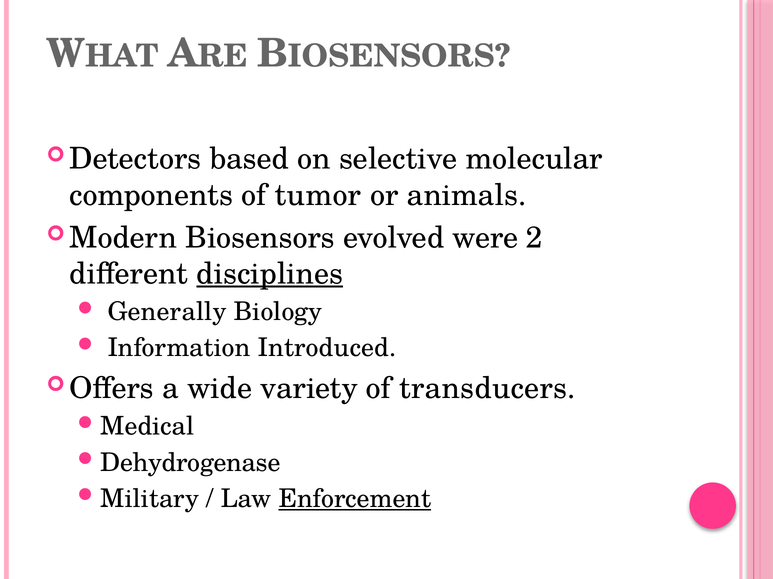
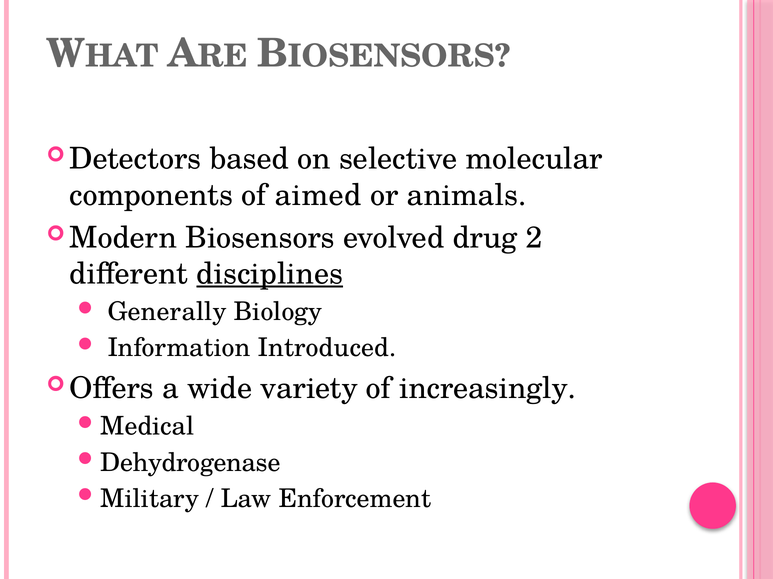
tumor: tumor -> aimed (318, 195)
were: were -> drug (485, 238)
transducers: transducers -> increasingly (488, 389)
Enforcement underline: present -> none (355, 499)
